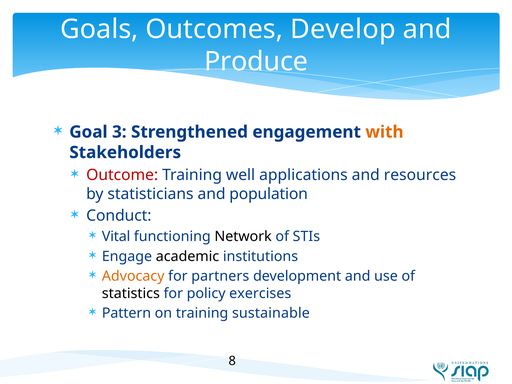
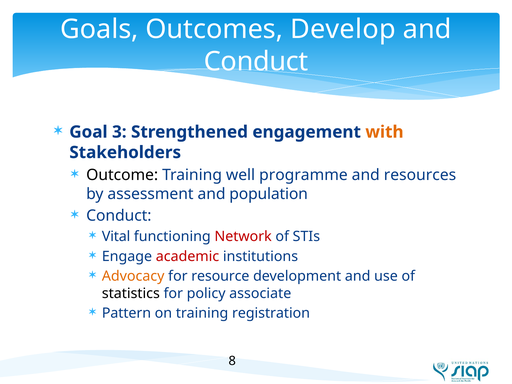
Produce: Produce -> Conduct (256, 62)
Outcome colour: red -> black (122, 175)
applications: applications -> programme (303, 175)
statisticians: statisticians -> assessment (150, 194)
Network colour: black -> red (243, 236)
academic colour: black -> red (187, 256)
partners: partners -> resource (220, 276)
exercises: exercises -> associate (260, 293)
sustainable: sustainable -> registration (271, 313)
